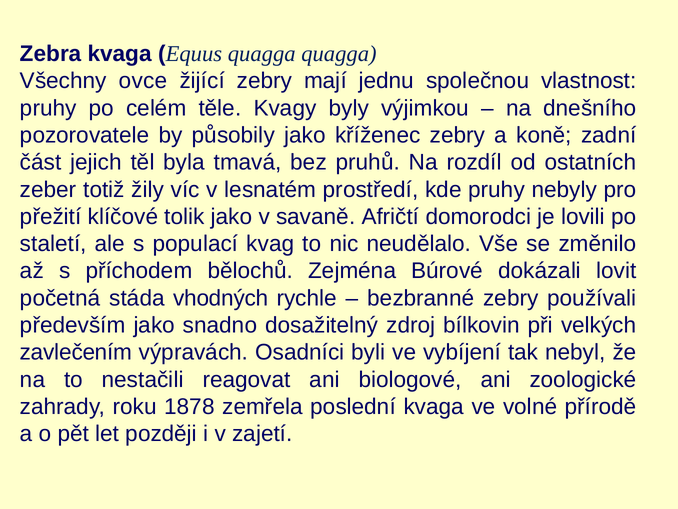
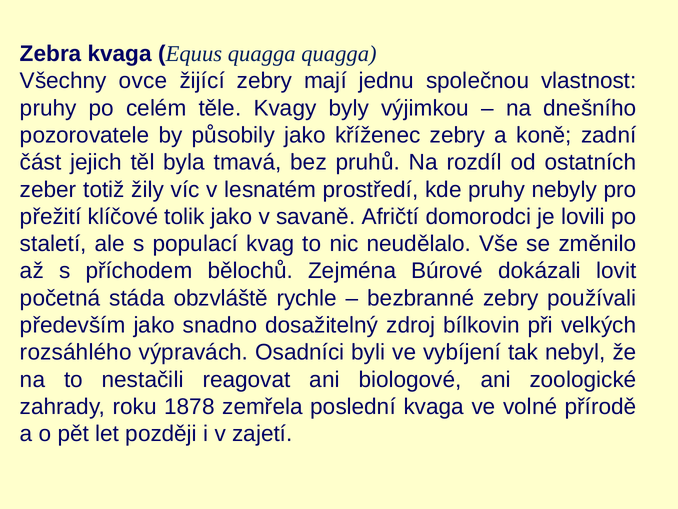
vhodných: vhodných -> obzvláště (221, 298)
zavlečením: zavlečením -> rozsáhlého (76, 352)
